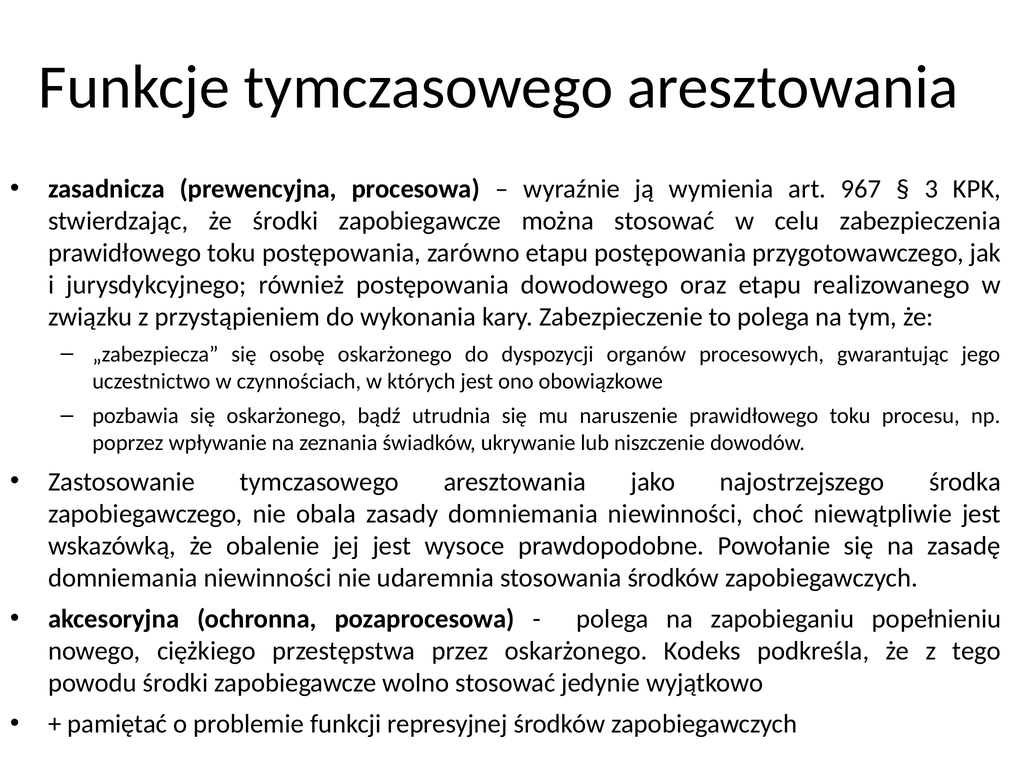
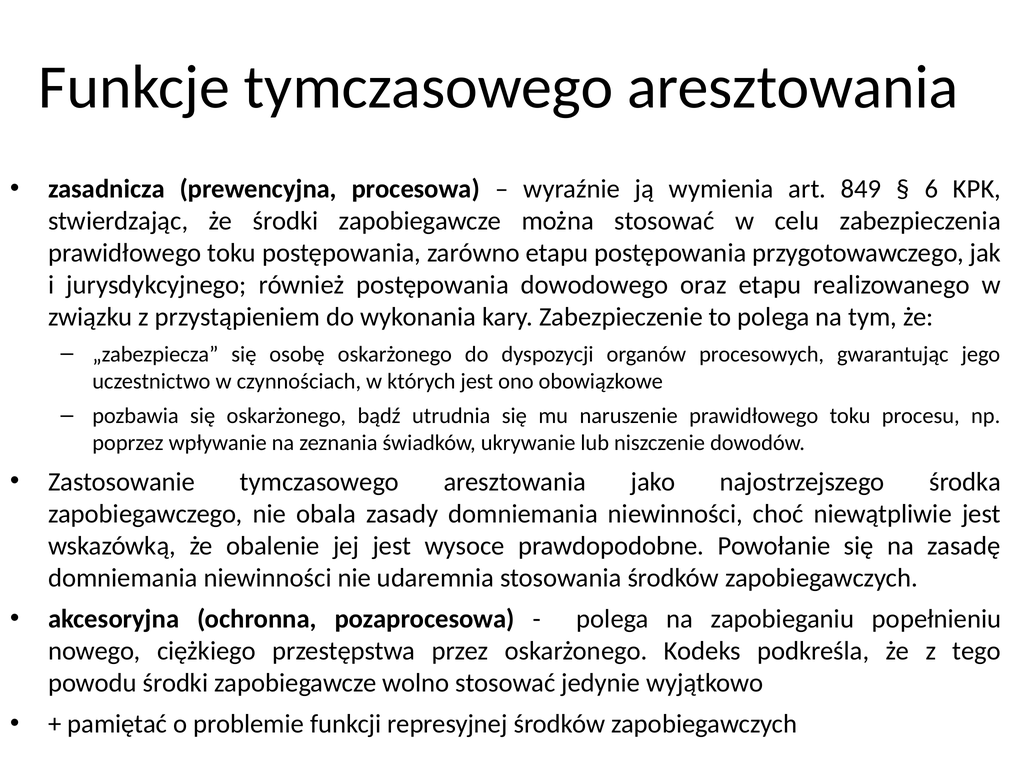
967: 967 -> 849 (861, 189)
3: 3 -> 6 (931, 189)
